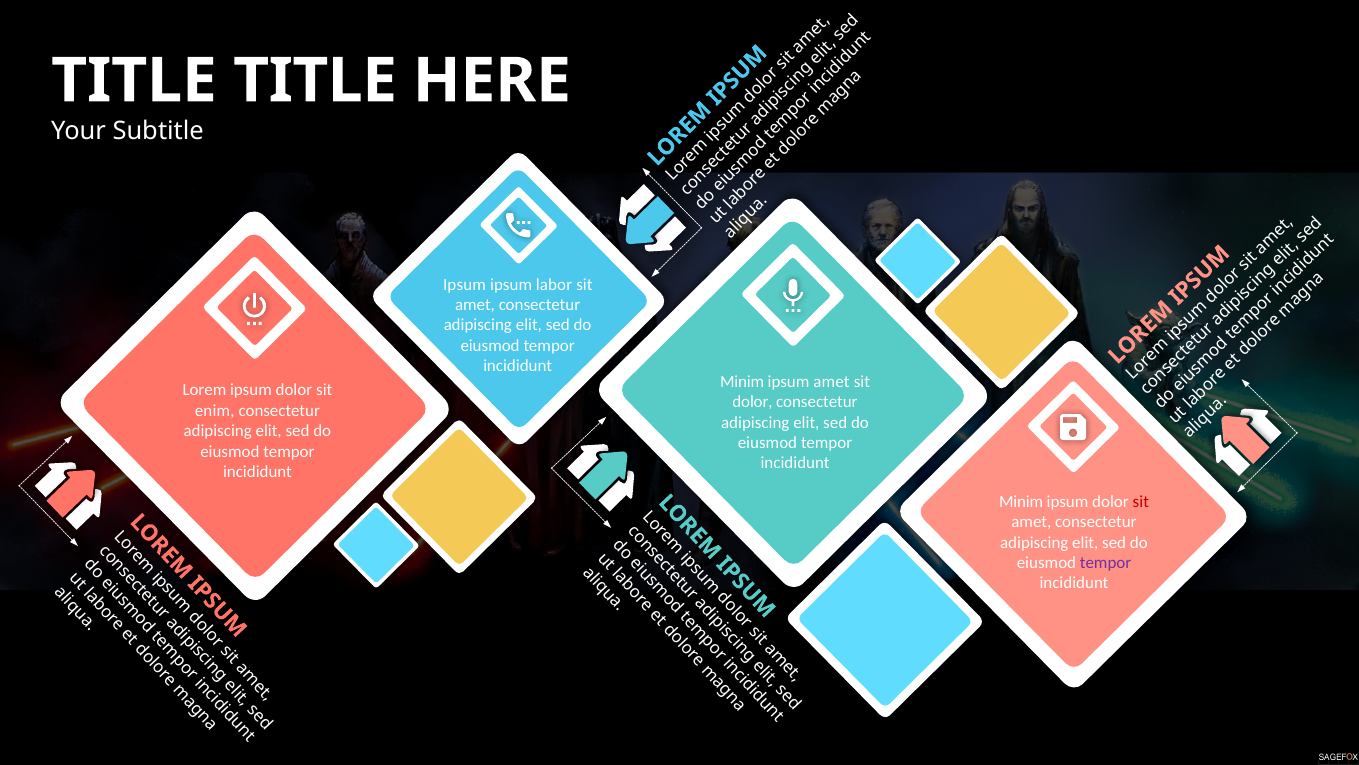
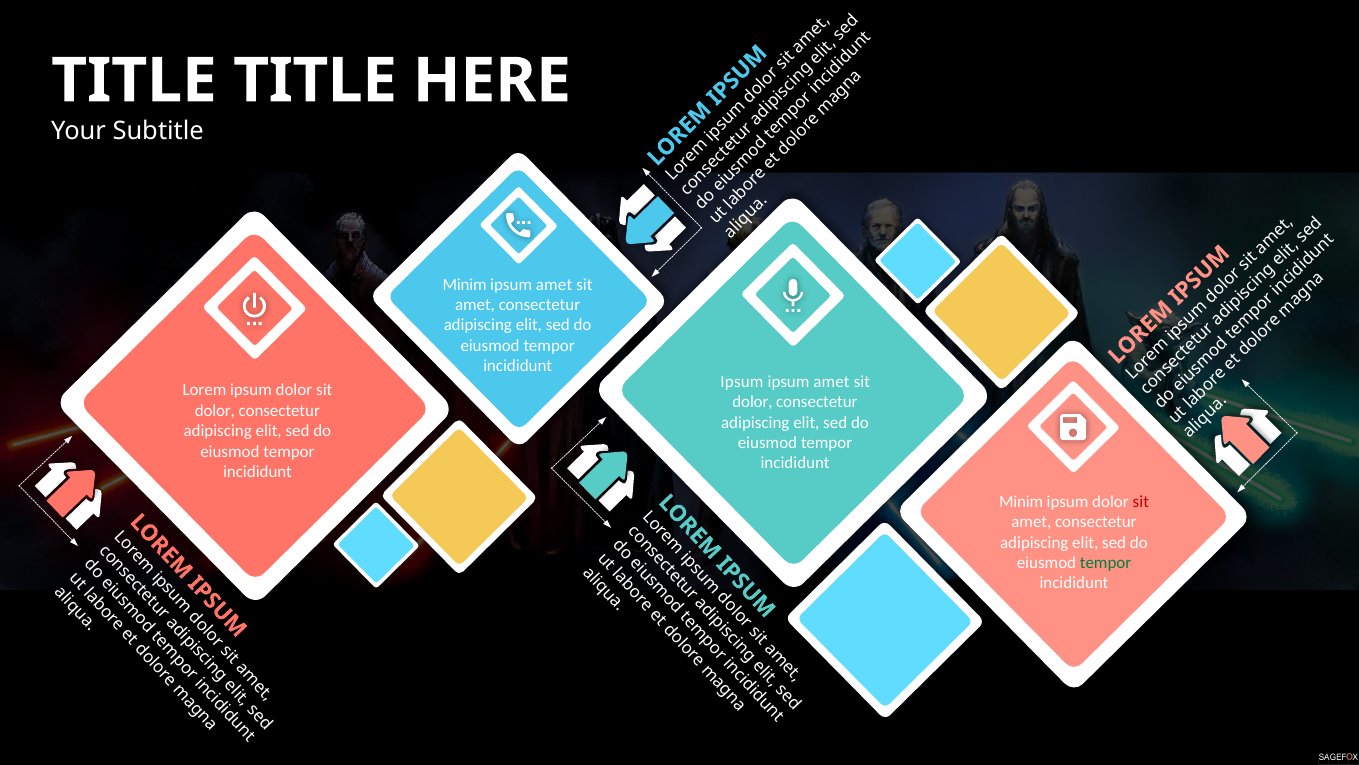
Ipsum: Ipsum -> Minim (465, 284)
labor: labor -> amet (554, 284)
Minim: Minim -> Ipsum (742, 381)
enim: enim -> dolor (215, 410)
tempor colour: purple -> green (1106, 562)
